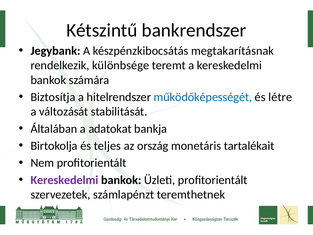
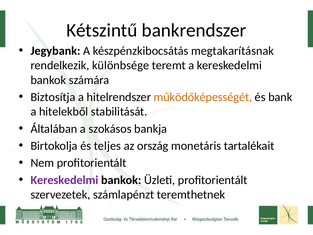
működőképességét colour: blue -> orange (203, 97)
létre: létre -> bank (280, 97)
változását: változását -> hitelekből (64, 112)
adatokat: adatokat -> szokásos (110, 129)
